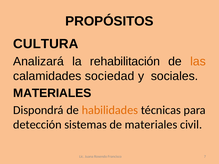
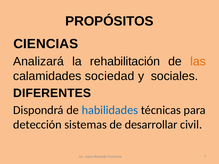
CULTURA: CULTURA -> CIENCIAS (46, 44)
MATERIALES: MATERIALES -> DIFERENTES (52, 93)
habilidades colour: orange -> blue (110, 110)
de materiales: materiales -> desarrollar (151, 125)
